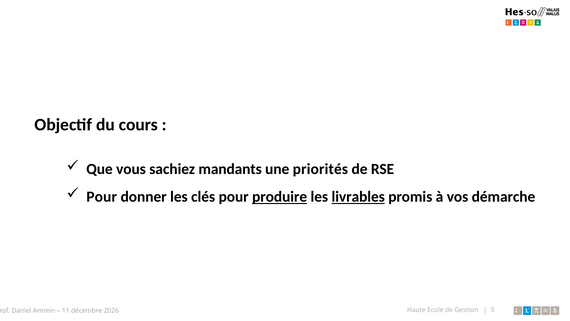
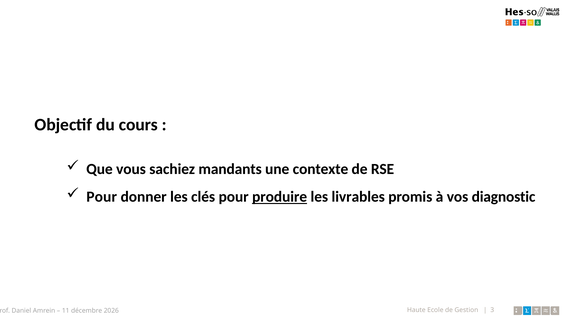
priorités: priorités -> contexte (320, 169)
livrables underline: present -> none (358, 197)
démarche: démarche -> diagnostic (504, 197)
